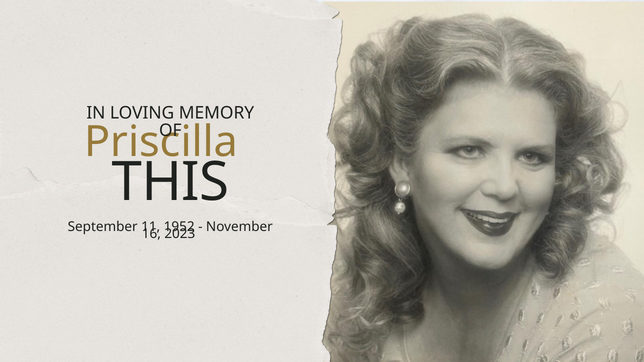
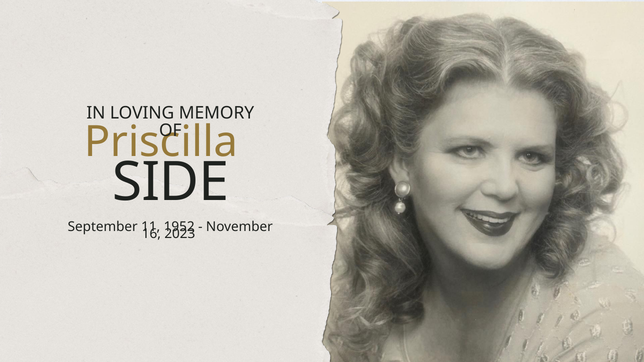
THIS: THIS -> SIDE (171, 182)
